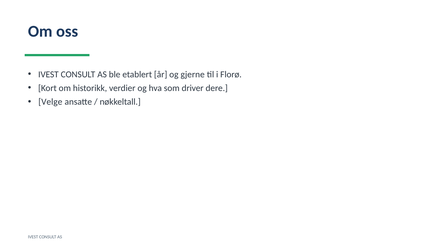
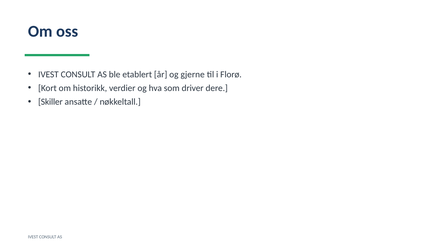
Velge: Velge -> Skiller (50, 102)
